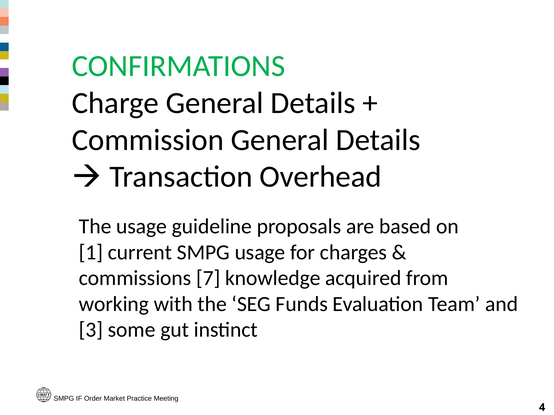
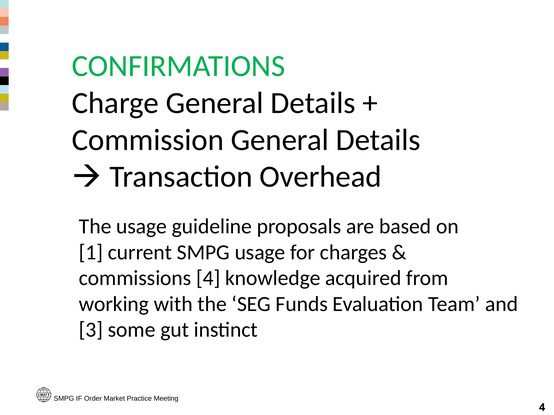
commissions 7: 7 -> 4 (208, 278)
